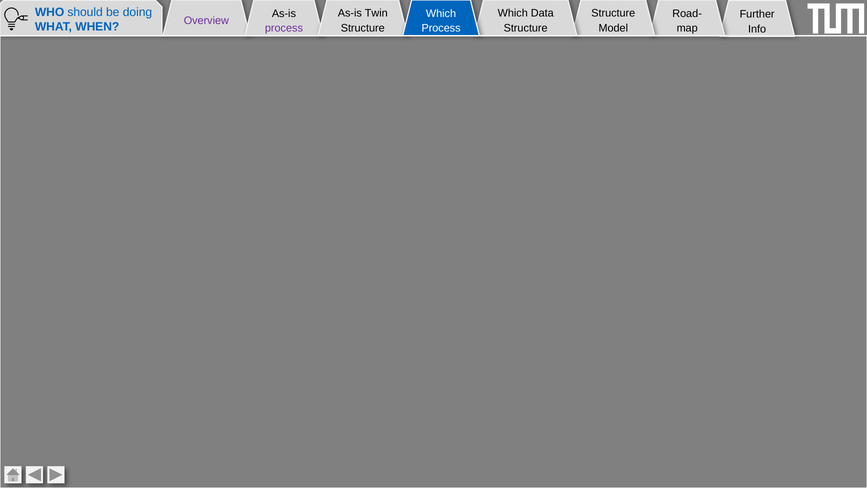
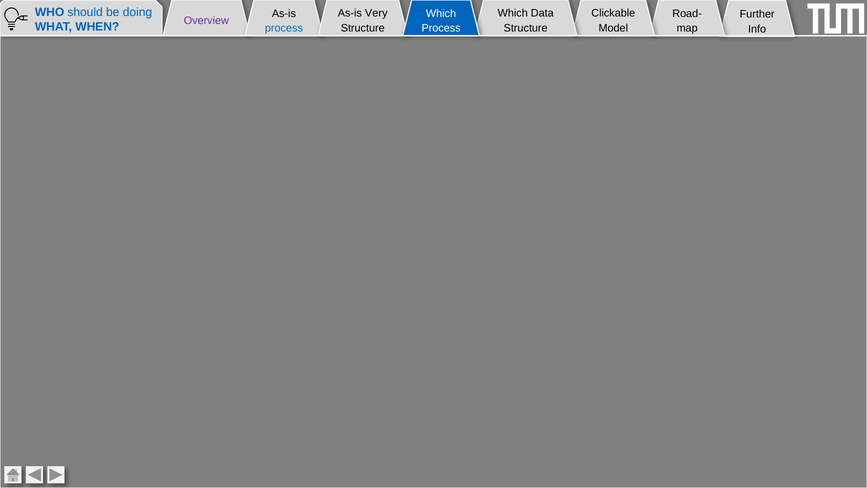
Twin: Twin -> Very (376, 13)
Structure: Structure -> Clickable (613, 13)
process colour: purple -> blue (284, 28)
